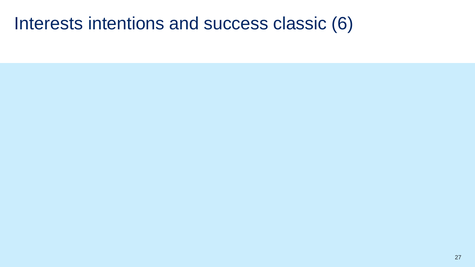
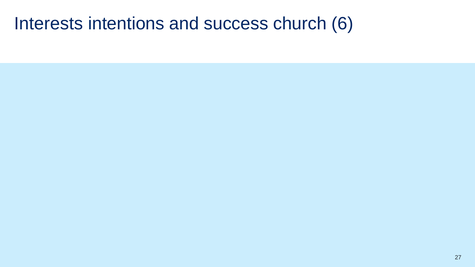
classic: classic -> church (300, 24)
